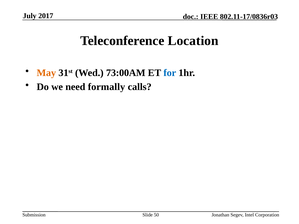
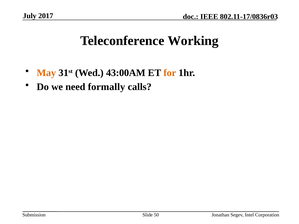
Location: Location -> Working (193, 41)
73:00AM: 73:00AM -> 43:00AM (126, 73)
for colour: blue -> orange (170, 73)
